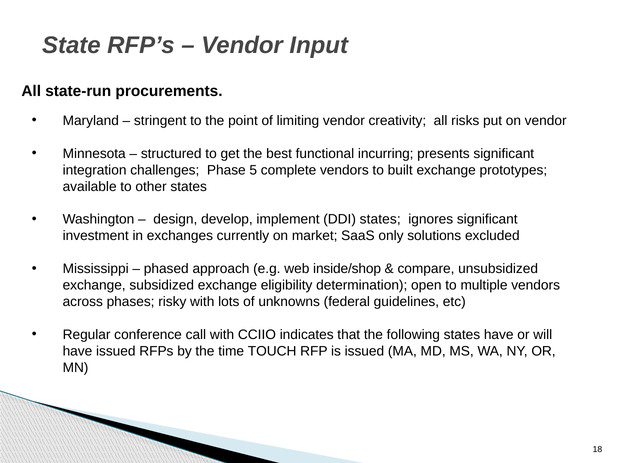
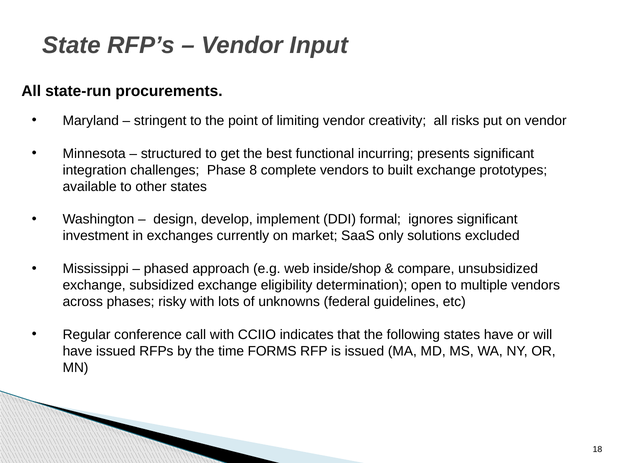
5: 5 -> 8 (253, 170)
DDI states: states -> formal (380, 219)
TOUCH: TOUCH -> FORMS (272, 351)
